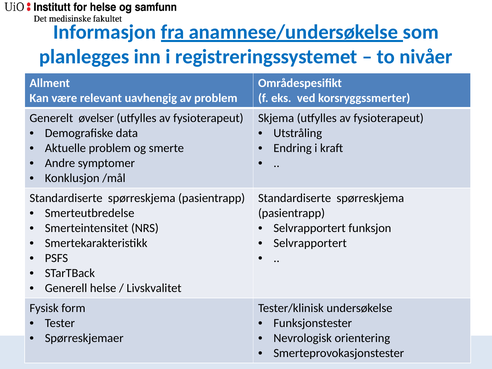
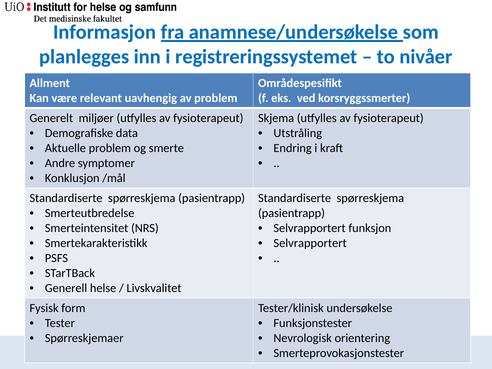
øvelser: øvelser -> miljøer (96, 118)
